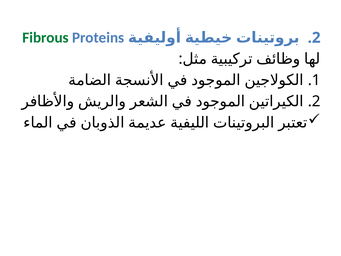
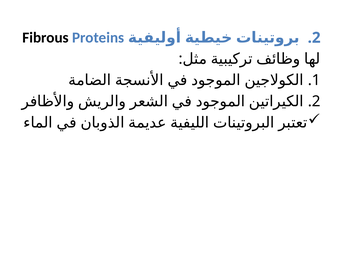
Fibrous colour: green -> black (46, 38)
